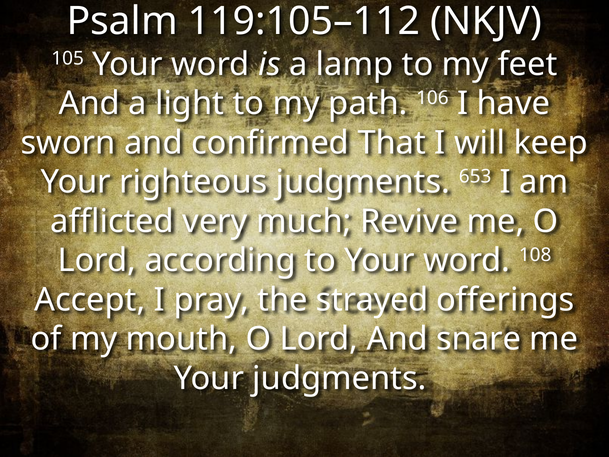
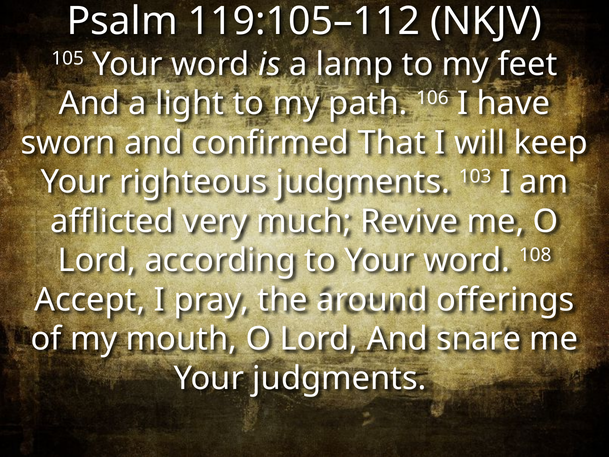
653: 653 -> 103 (475, 176)
strayed: strayed -> around (372, 300)
